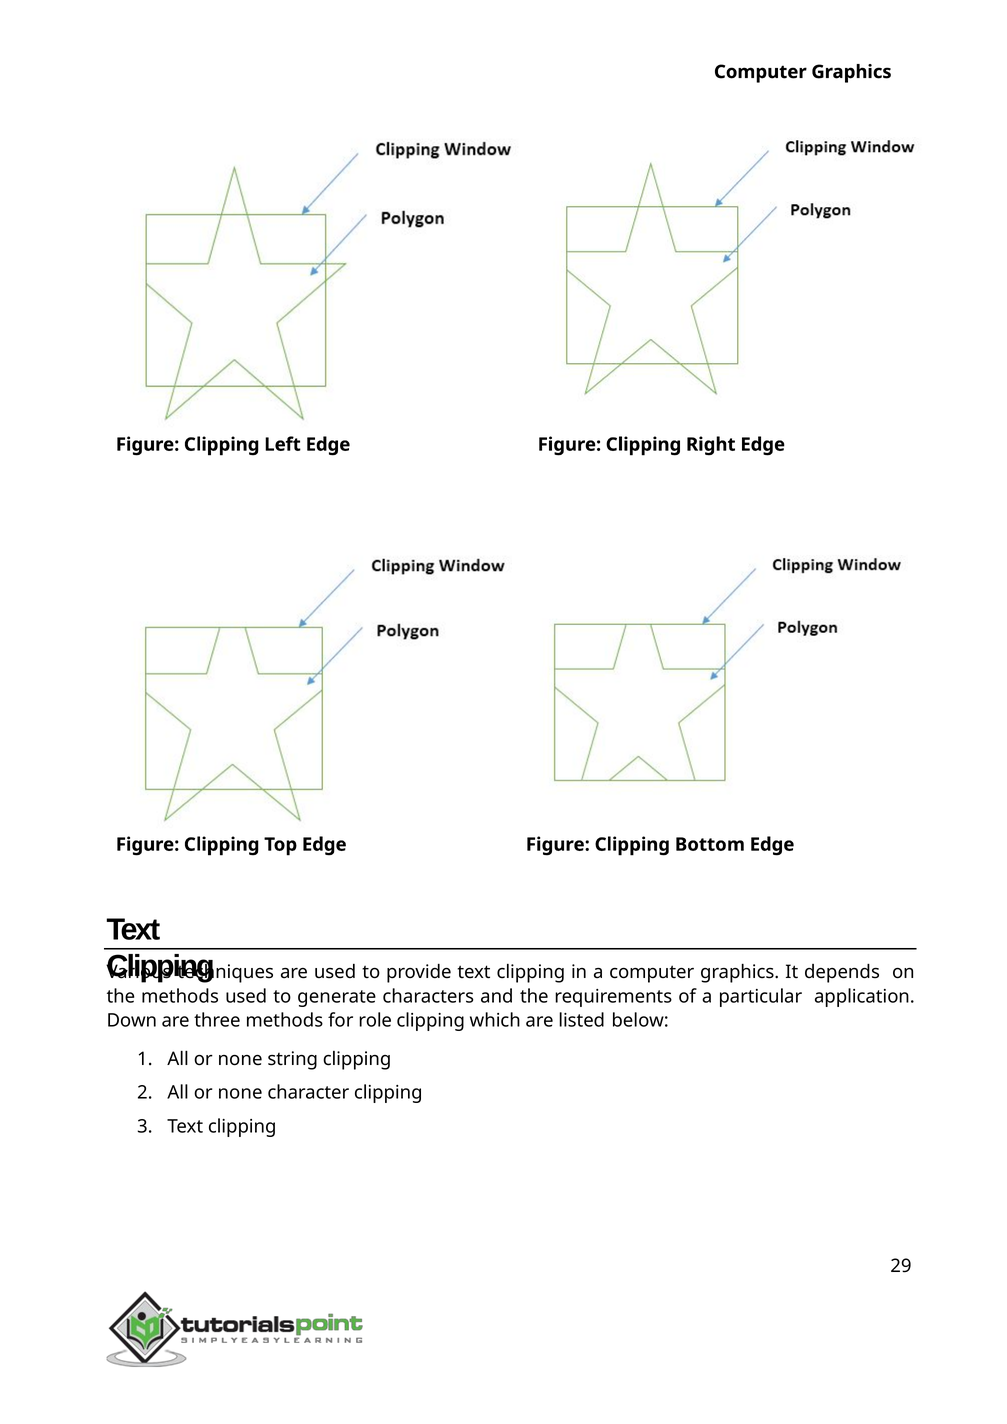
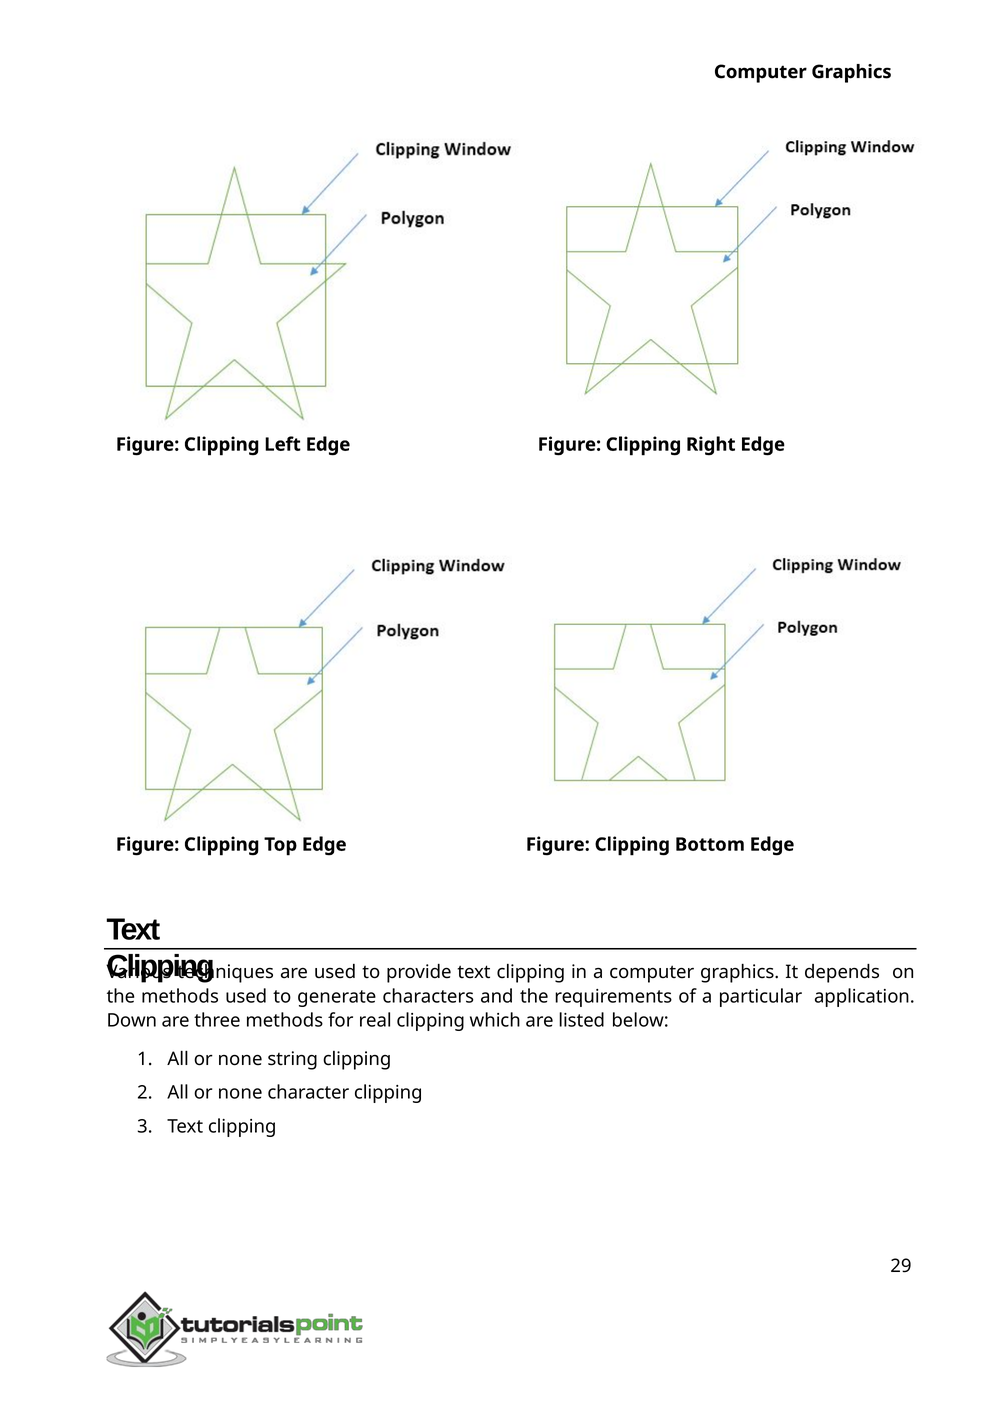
role: role -> real (375, 1022)
